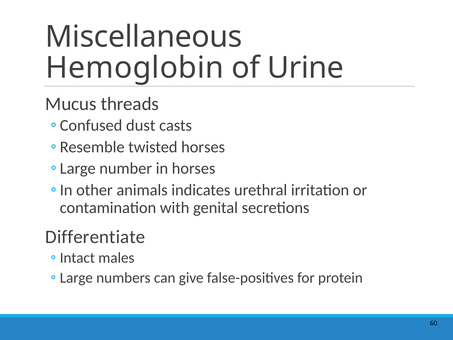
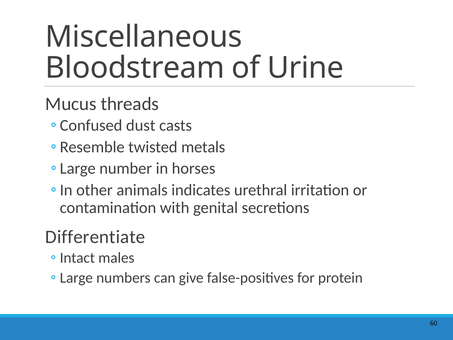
Hemoglobin: Hemoglobin -> Bloodstream (135, 68)
twisted horses: horses -> metals (203, 147)
